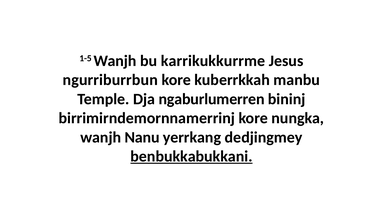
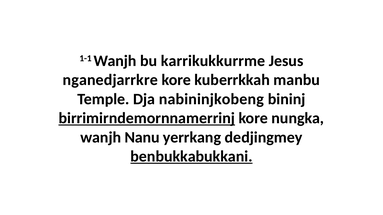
1-5: 1-5 -> 1-1 (85, 58)
ngurriburrbun: ngurriburrbun -> nganedjarrkre (110, 80)
ngaburlumerren: ngaburlumerren -> nabininjkobeng (211, 99)
birrimirndemornnamerrinj underline: none -> present (147, 118)
